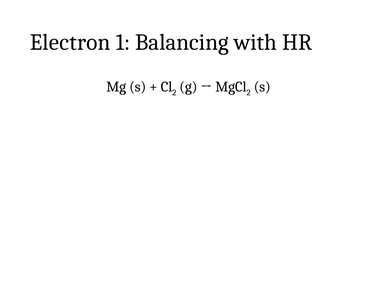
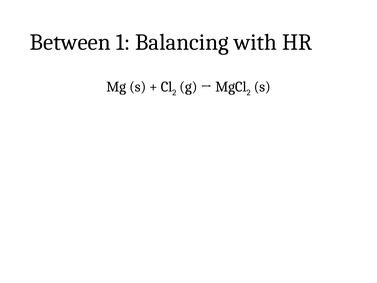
Electron: Electron -> Between (70, 42)
